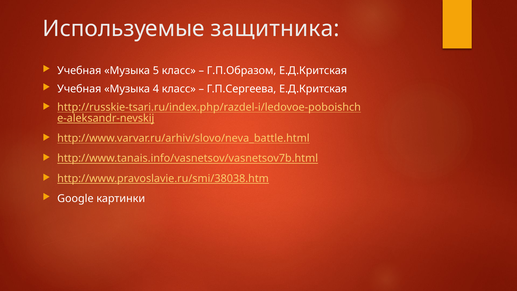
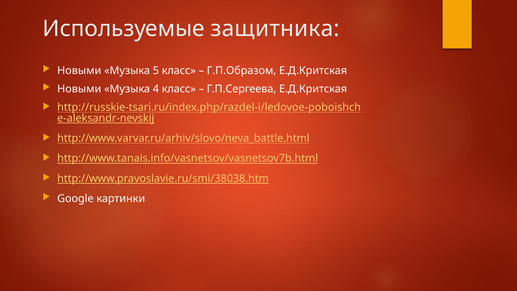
Учебная: Учебная -> Новыми (79, 71)
Учебная: Учебная -> Новыми (79, 89)
